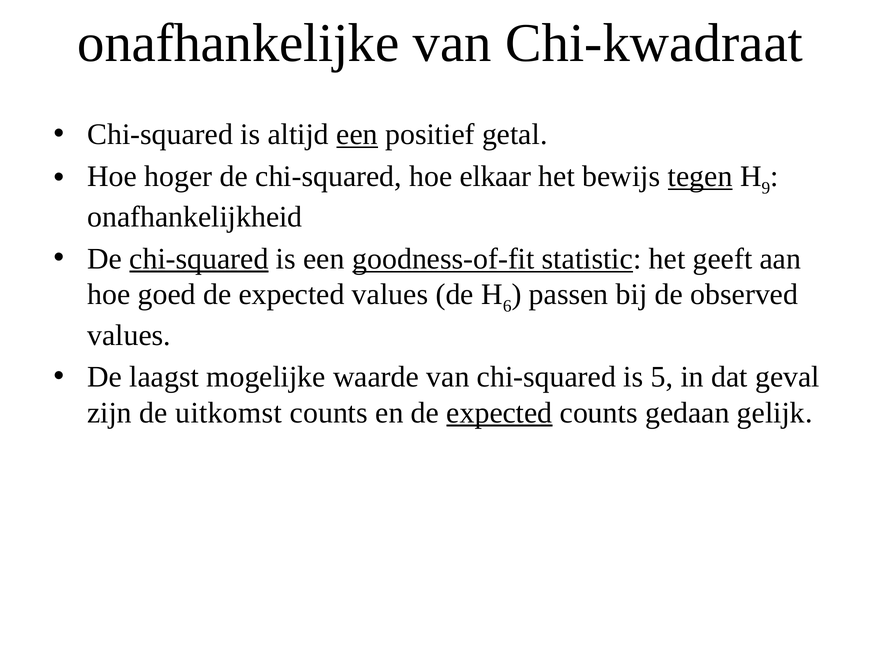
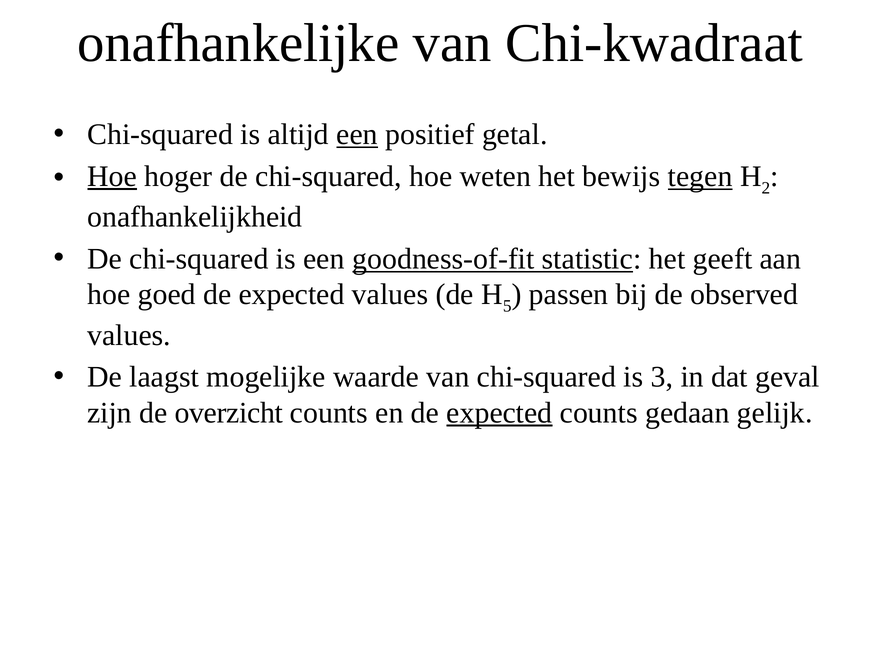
Hoe underline: none -> present (112, 176)
elkaar: elkaar -> weten (495, 176)
9: 9 -> 2 (766, 188)
chi-squared underline: present -> none (199, 259)
6: 6 -> 5 (507, 306)
5: 5 -> 3 (662, 377)
uitkomst: uitkomst -> overzicht (229, 413)
